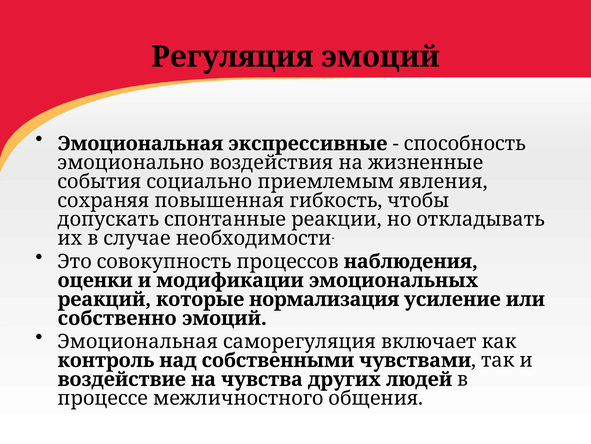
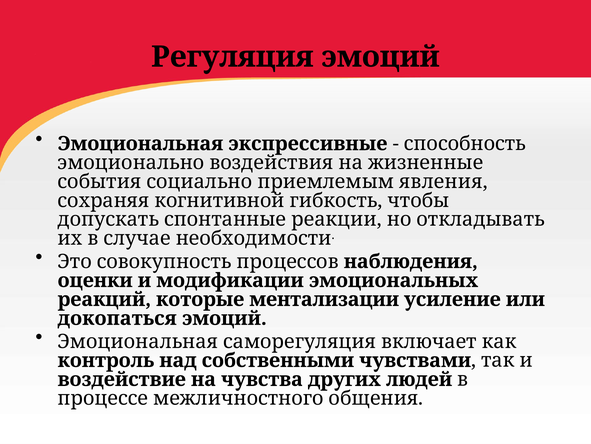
повышенная: повышенная -> когнитивной (220, 200)
нормализация: нормализация -> ментализации (324, 299)
собственно: собственно -> докопаться (117, 318)
